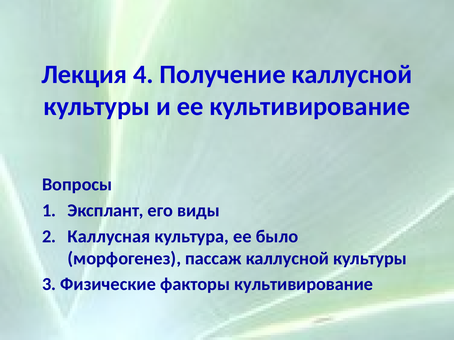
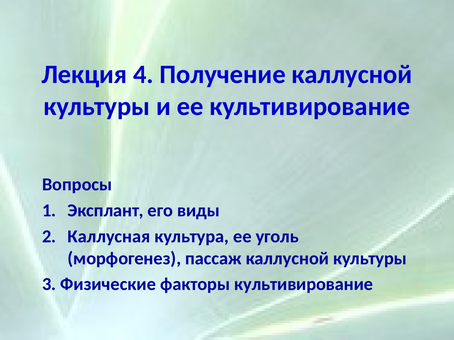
было: было -> уголь (277, 237)
